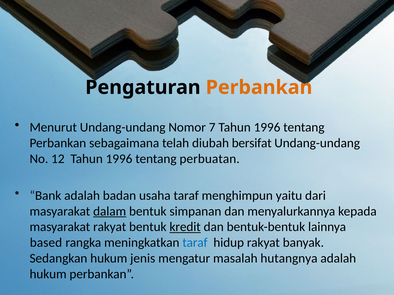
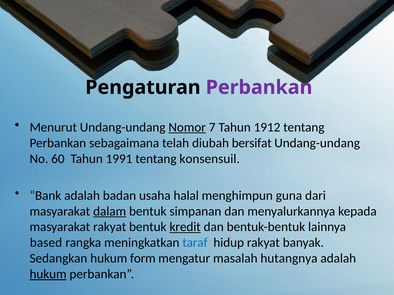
Perbankan colour: orange -> purple (259, 88)
Nomor underline: none -> present (187, 127)
7 Tahun 1996: 1996 -> 1912 (267, 127)
12: 12 -> 60 (58, 159)
1996: 1996 -> 1991 (119, 159)
perbuatan: perbuatan -> konsensuil (210, 159)
usaha taraf: taraf -> halal (186, 196)
yaitu: yaitu -> guna (289, 196)
jenis: jenis -> form (143, 259)
hukum underline: none -> present (48, 275)
